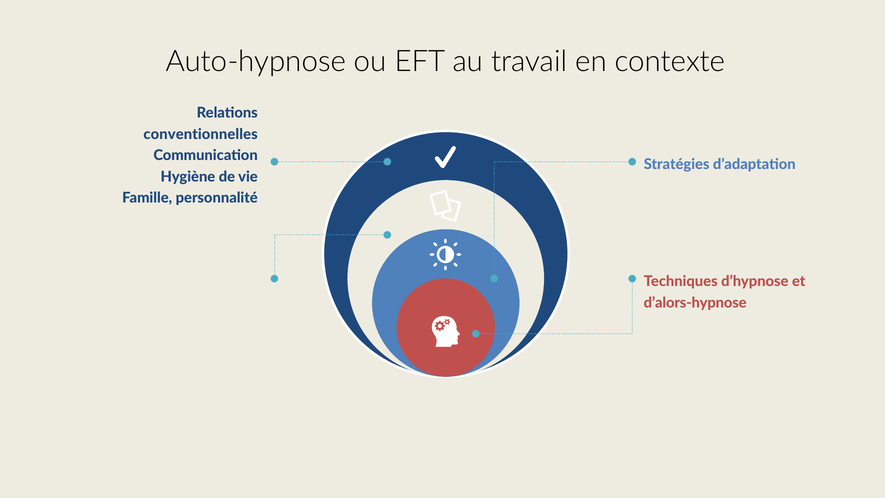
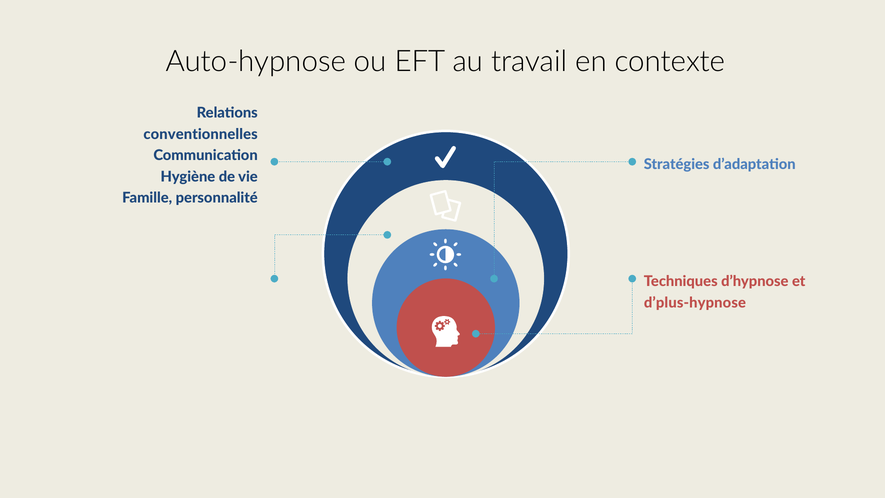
d’alors-hypnose: d’alors-hypnose -> d’plus-hypnose (695, 303)
